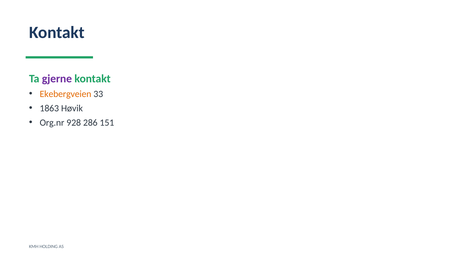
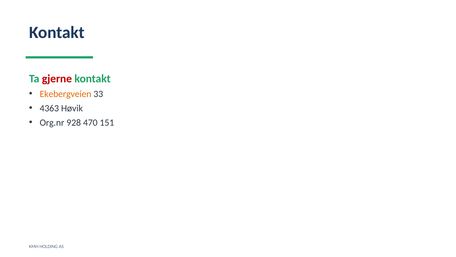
gjerne colour: purple -> red (57, 79)
1863: 1863 -> 4363 (49, 108)
286: 286 -> 470 (90, 122)
